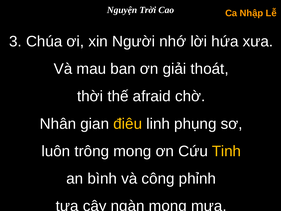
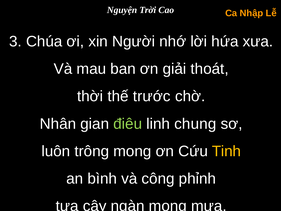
afraid: afraid -> trước (152, 96)
điêu colour: yellow -> light green (128, 124)
phụng: phụng -> chung (195, 124)
